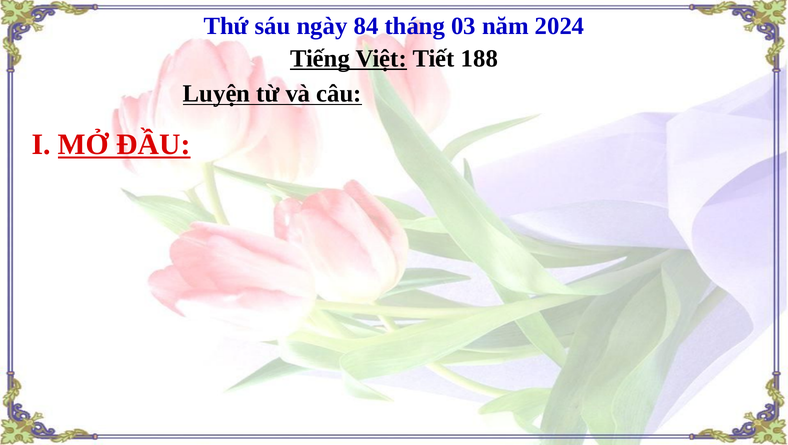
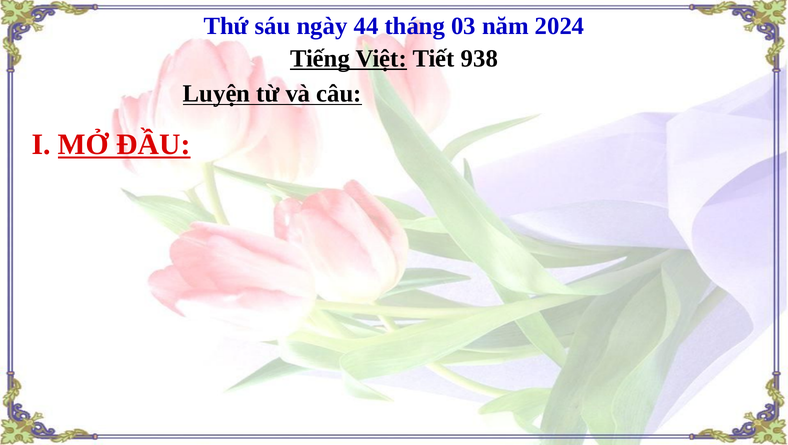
84: 84 -> 44 (366, 26)
188: 188 -> 938 (479, 58)
